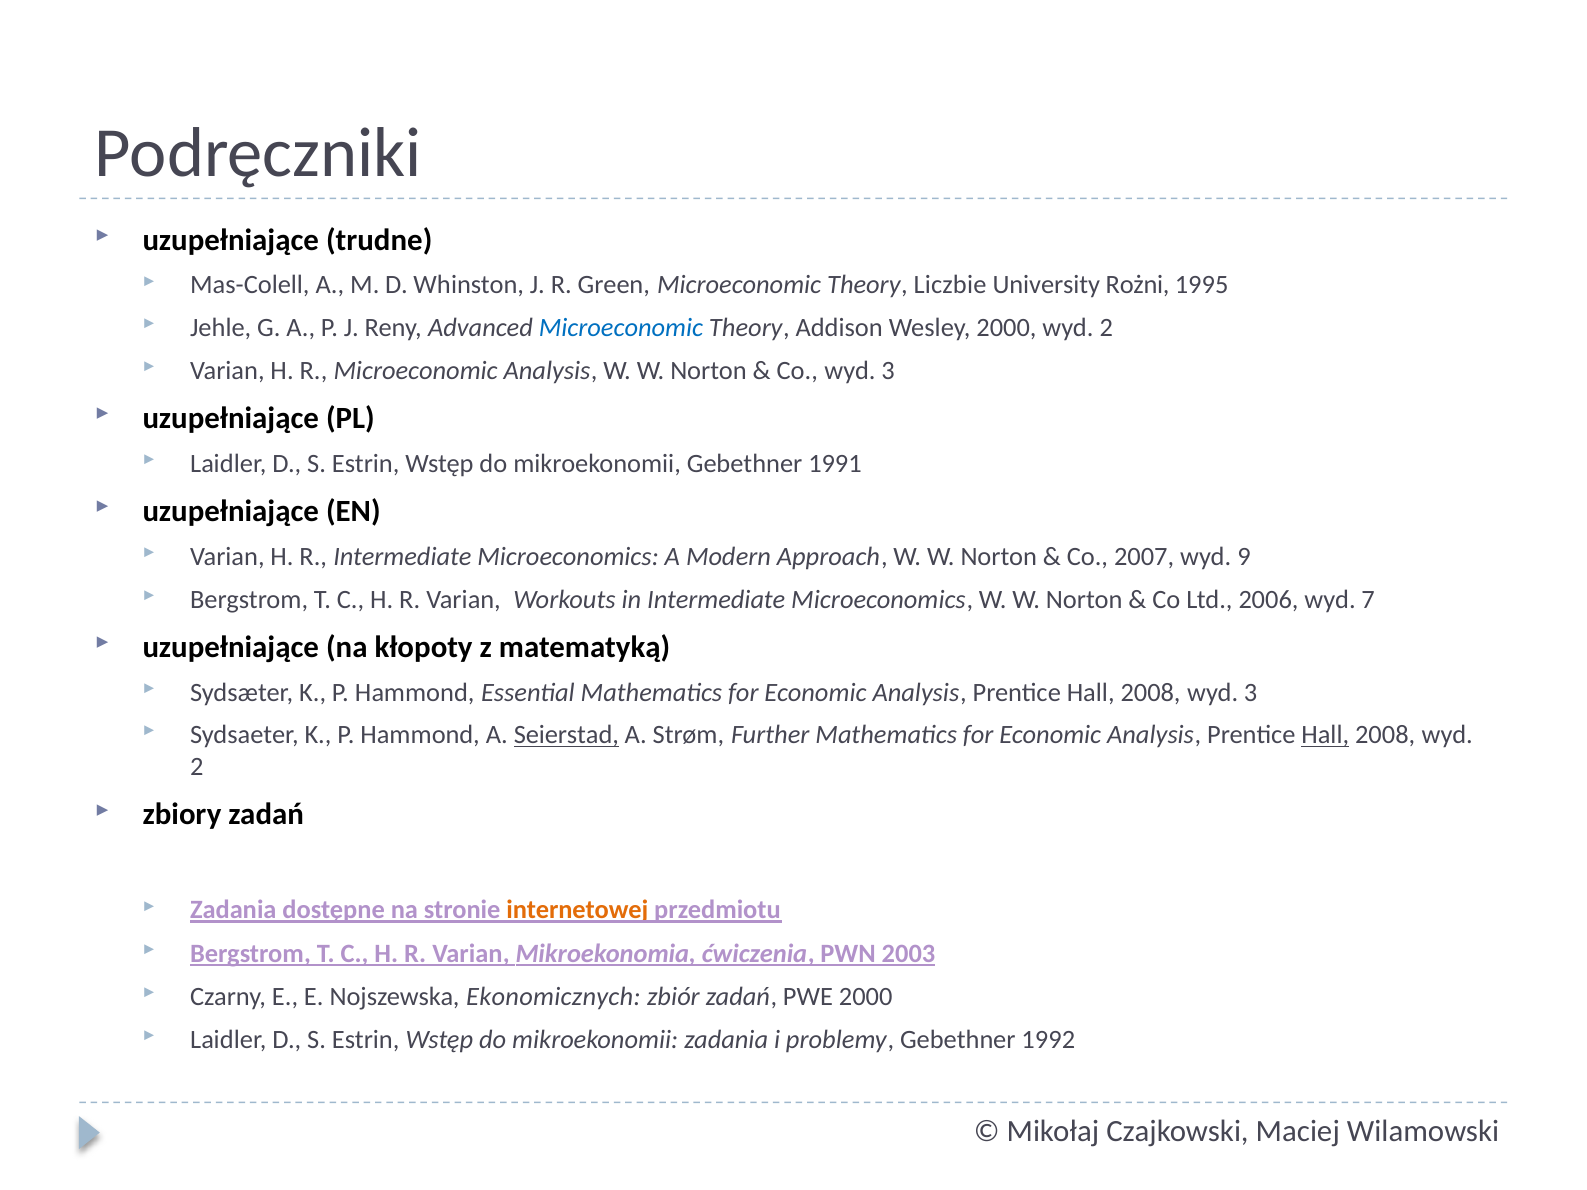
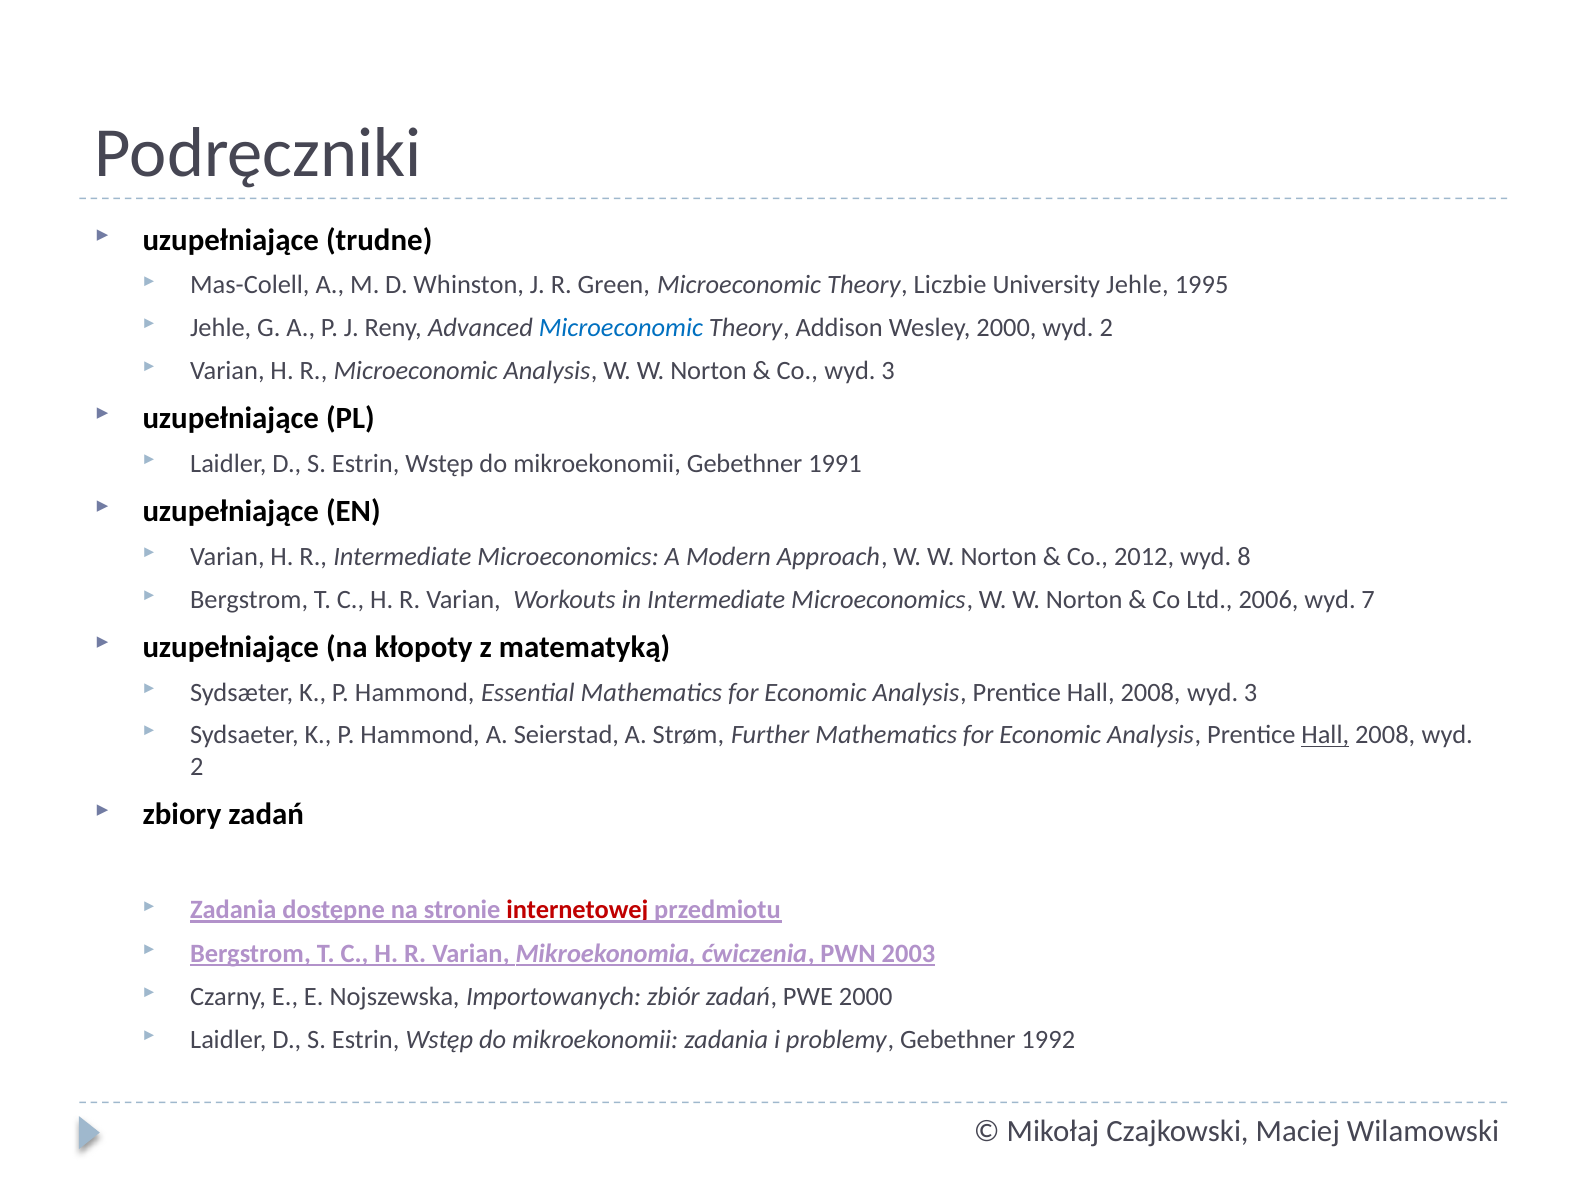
University Rożni: Rożni -> Jehle (1137, 285)
2007: 2007 -> 2012 (1144, 557)
9: 9 -> 8 (1244, 557)
Seierstad underline: present -> none (566, 735)
internetowej colour: orange -> red (577, 910)
Ekonomicznych: Ekonomicznych -> Importowanych (554, 997)
